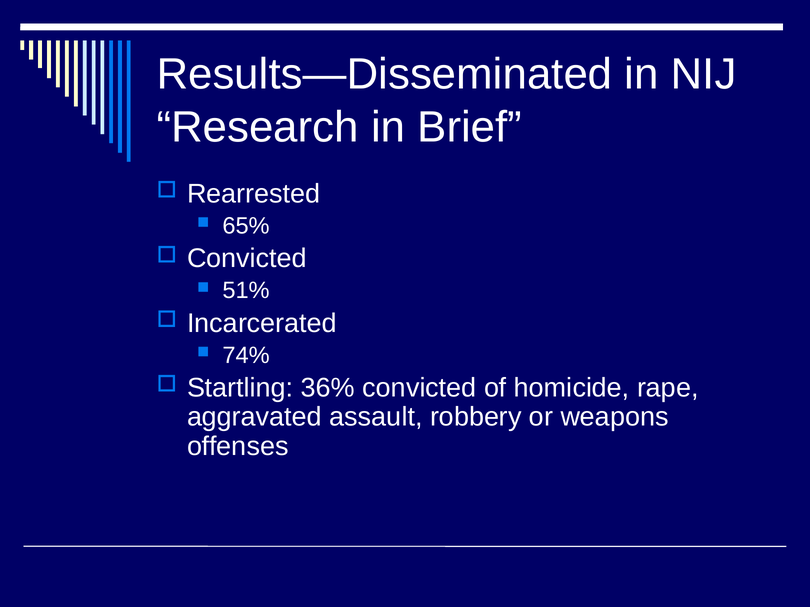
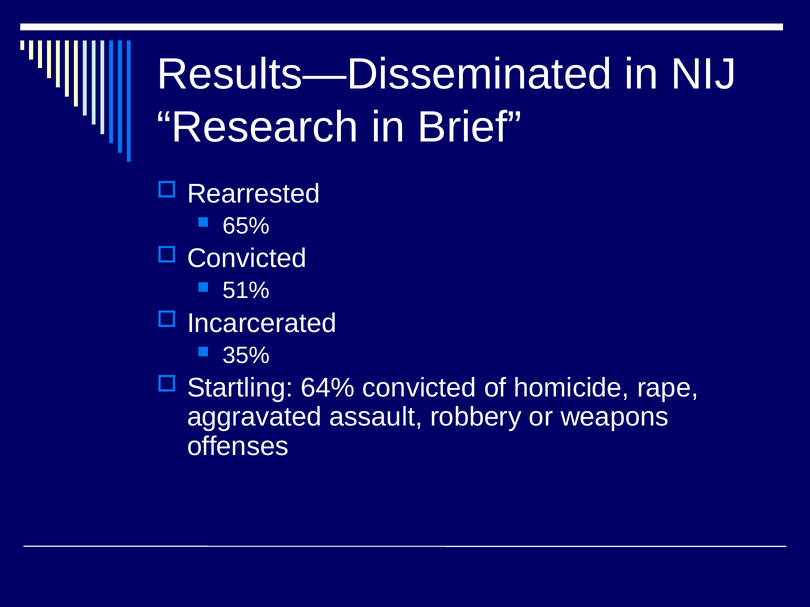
74%: 74% -> 35% (246, 356)
36%: 36% -> 64% (328, 388)
